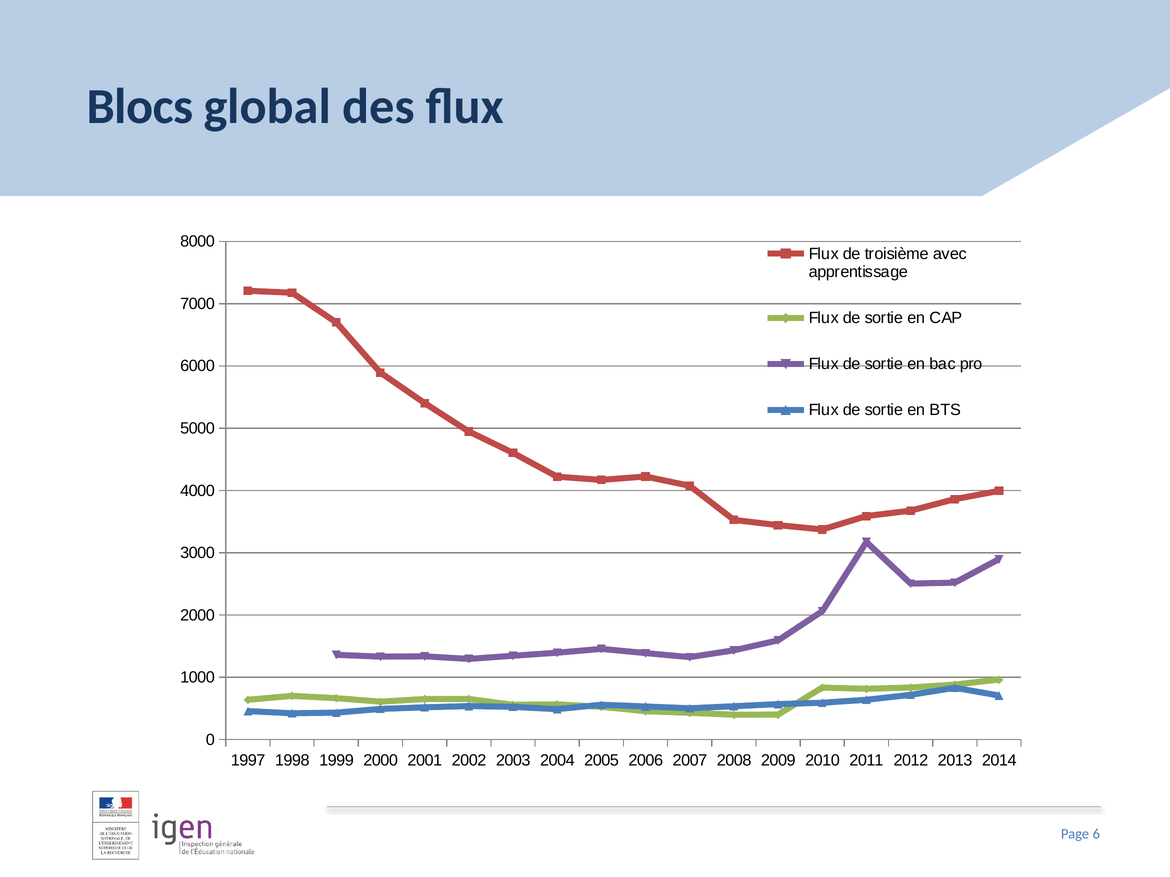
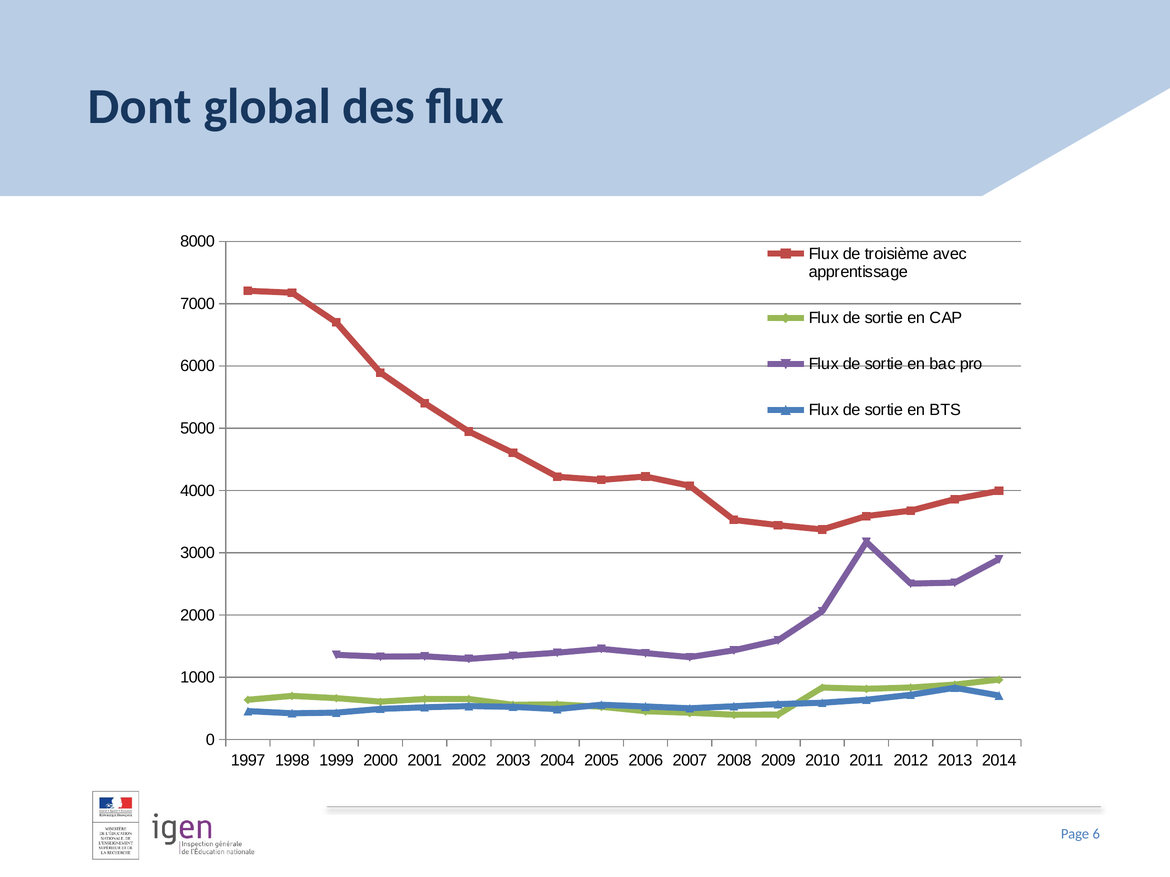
Blocs: Blocs -> Dont (140, 107)
